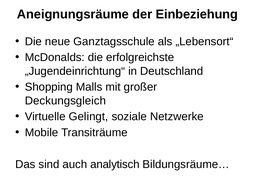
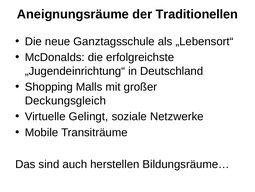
Einbeziehung: Einbeziehung -> Traditionellen (197, 14)
analytisch: analytisch -> herstellen (115, 164)
